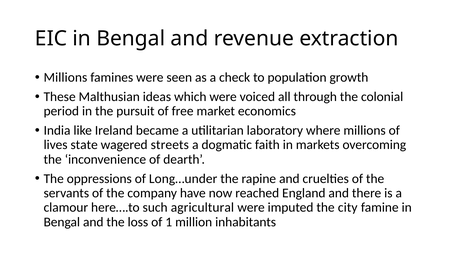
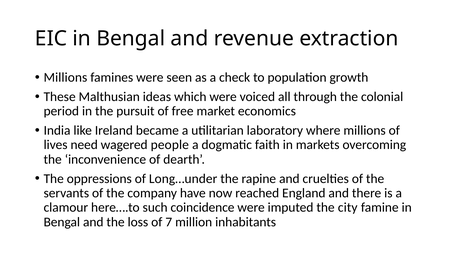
state: state -> need (84, 145)
streets: streets -> people (170, 145)
agricultural: agricultural -> coincidence (203, 208)
1: 1 -> 7 (169, 222)
